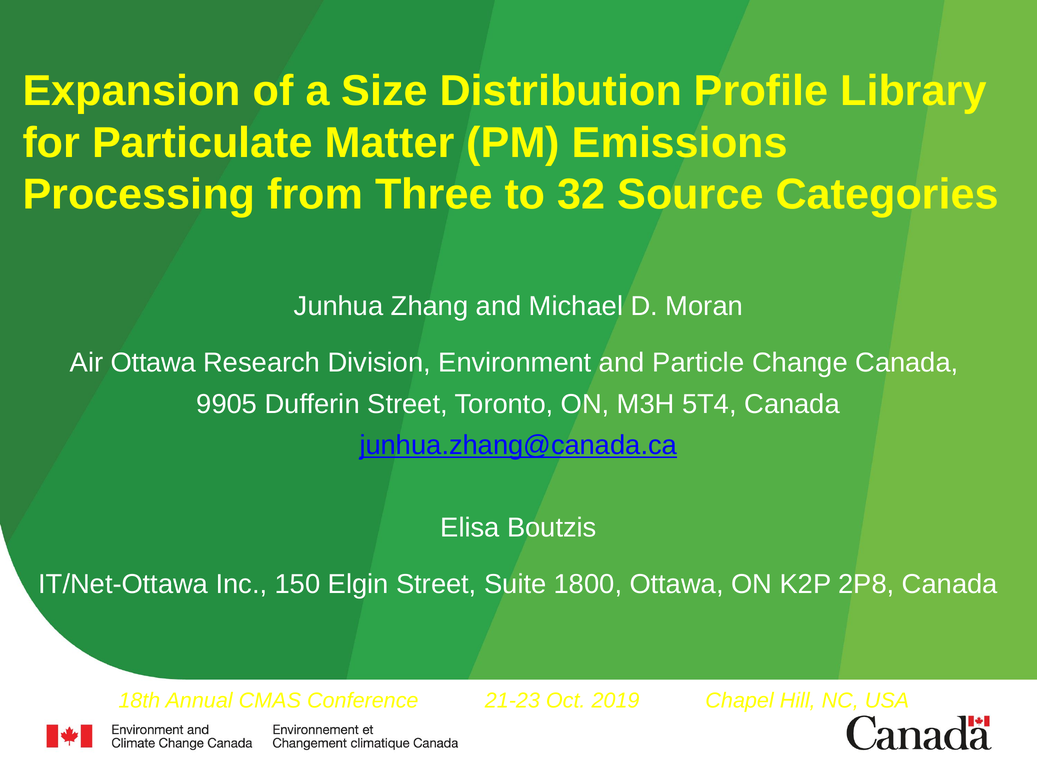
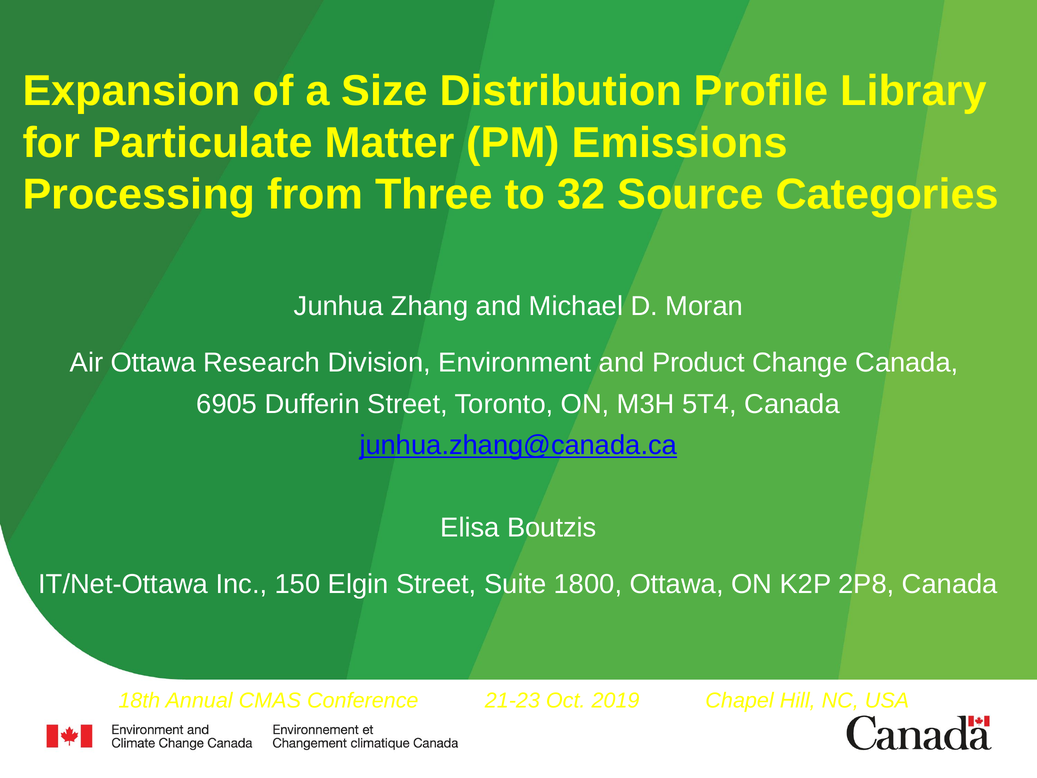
Particle: Particle -> Product (698, 363)
9905: 9905 -> 6905 (227, 404)
